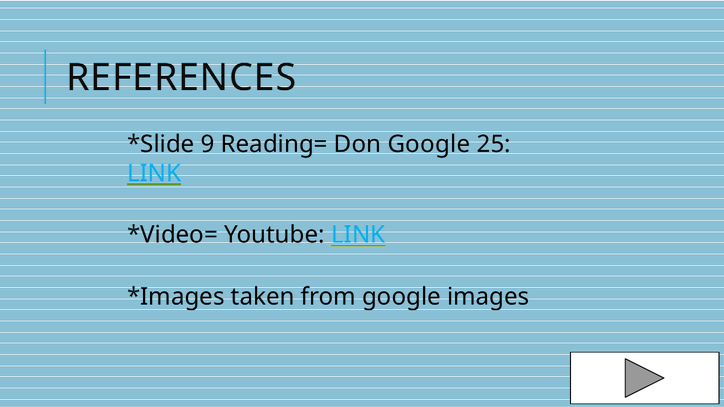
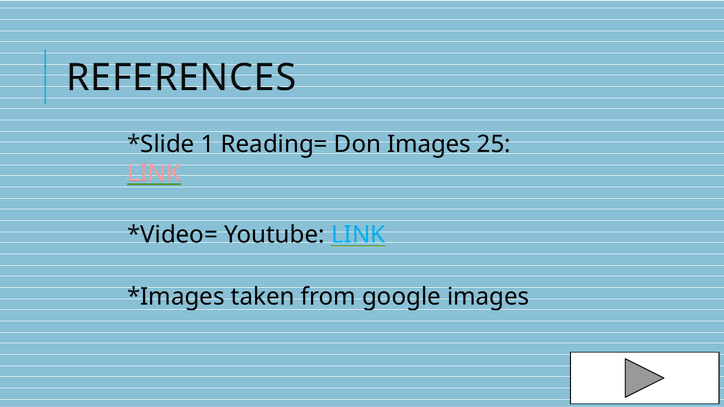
9: 9 -> 1 (208, 144)
Don Google: Google -> Images (429, 144)
LINK colour: light blue -> pink (154, 173)
